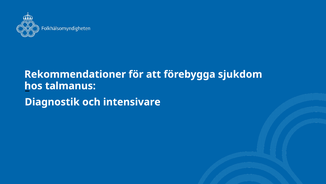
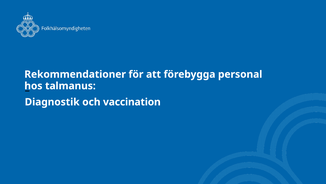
sjukdom: sjukdom -> personal (240, 74)
intensivare: intensivare -> vaccination (132, 102)
